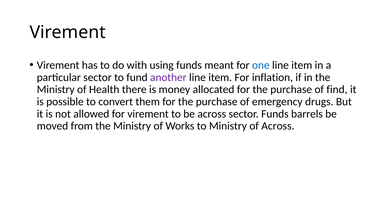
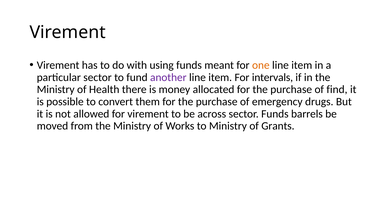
one colour: blue -> orange (261, 65)
inflation: inflation -> intervals (272, 78)
of Across: Across -> Grants (278, 126)
